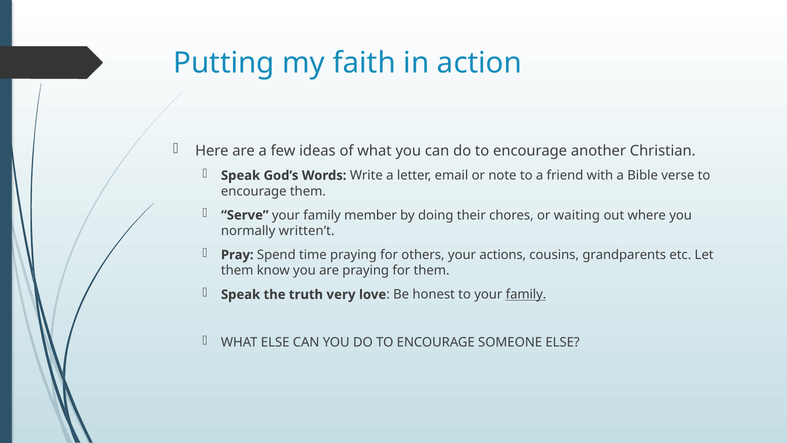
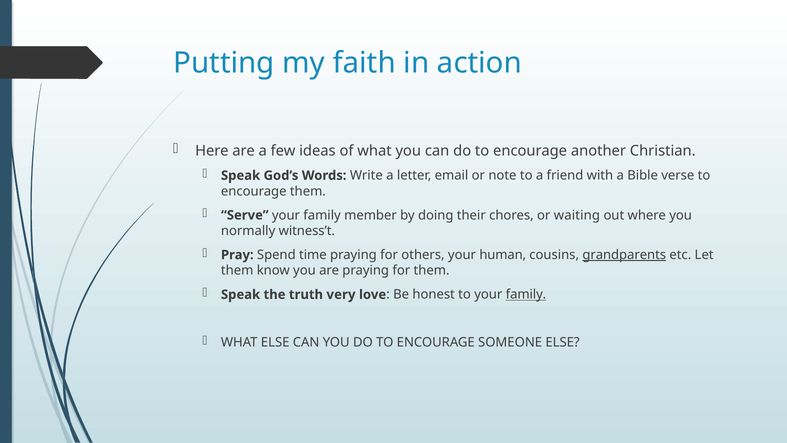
written’t: written’t -> witness’t (307, 231)
actions: actions -> human (503, 255)
grandparents underline: none -> present (624, 255)
